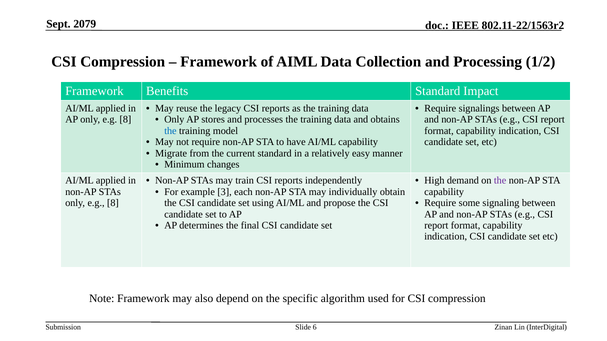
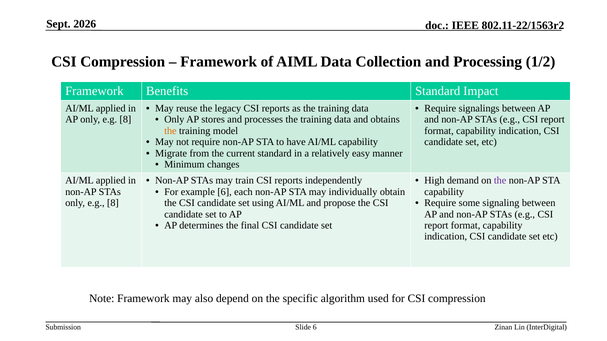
2079: 2079 -> 2026 (85, 24)
the colour: blue -> orange (170, 131)
example 3: 3 -> 6 (225, 192)
